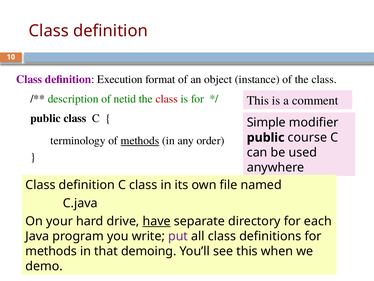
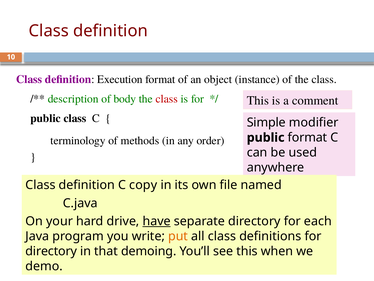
netid: netid -> body (125, 99)
public course: course -> format (307, 137)
methods underline: present -> none (140, 140)
C class: class -> copy (143, 185)
put colour: purple -> orange (178, 236)
methods: methods -> directory (51, 251)
